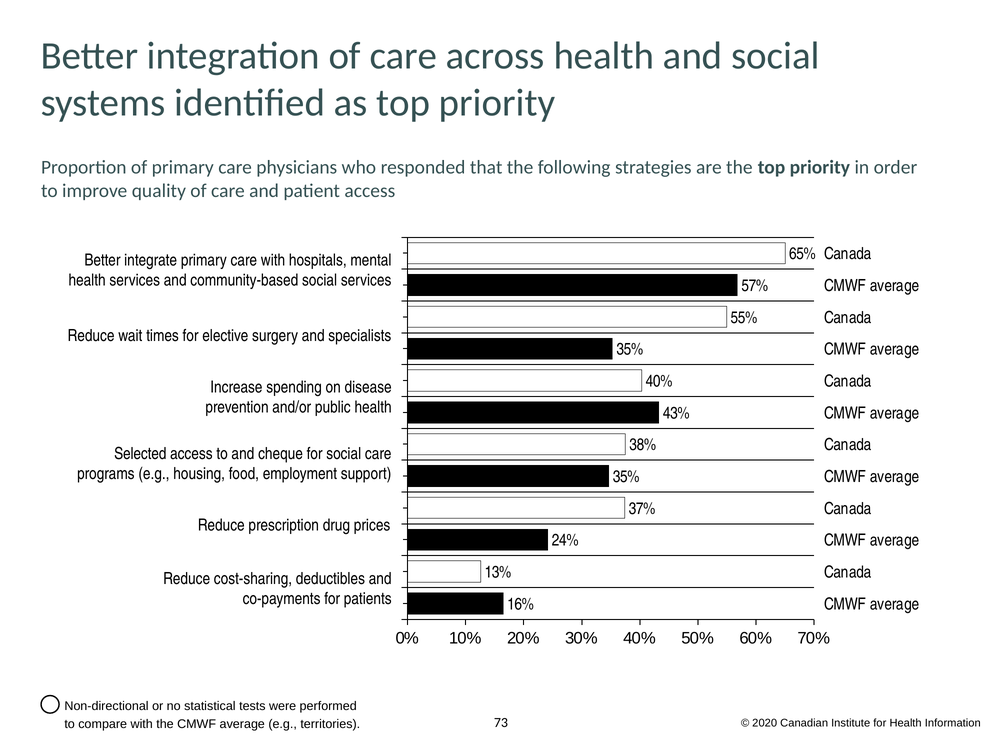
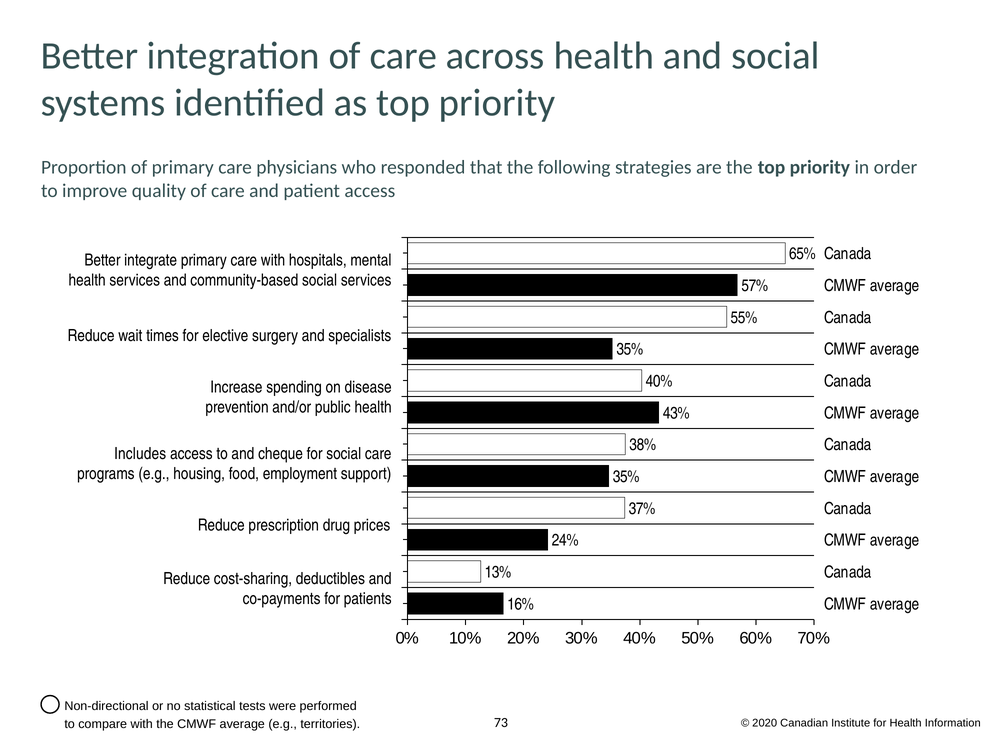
Selected: Selected -> Includes (140, 454)
